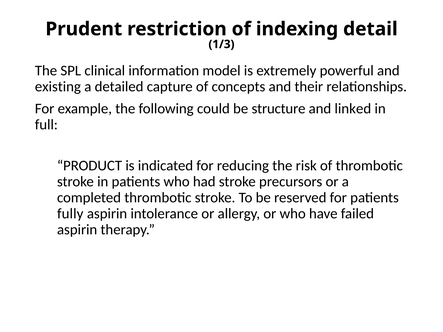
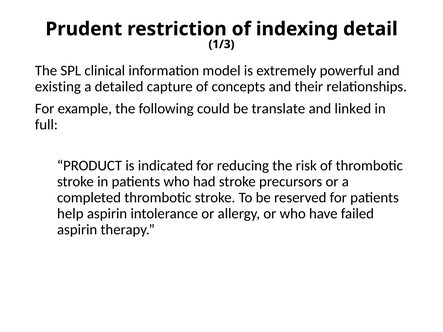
structure: structure -> translate (278, 109)
fully: fully -> help (70, 214)
